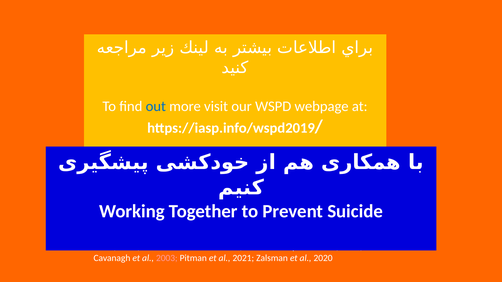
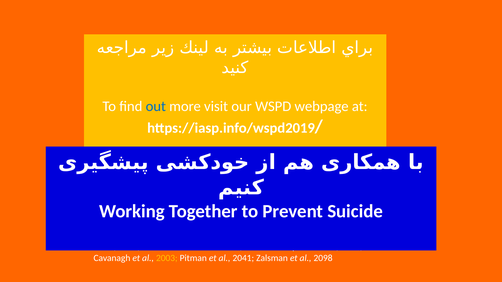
2003 colour: pink -> yellow (167, 258)
2021: 2021 -> 2041 (243, 258)
2020: 2020 -> 2098 (323, 258)
